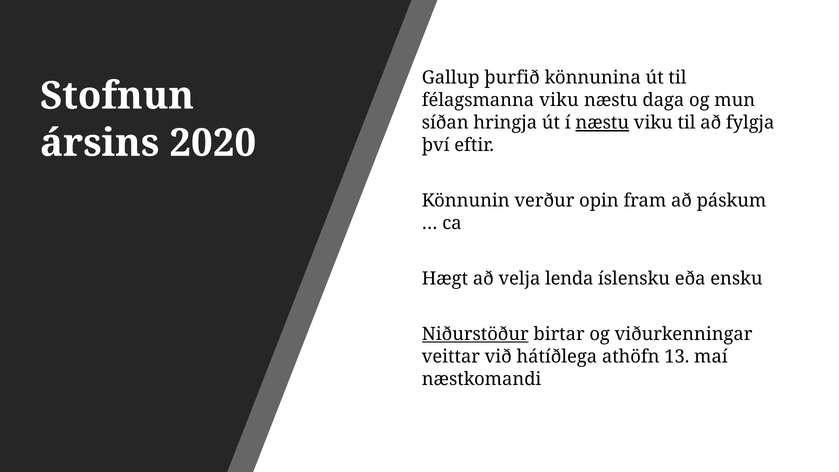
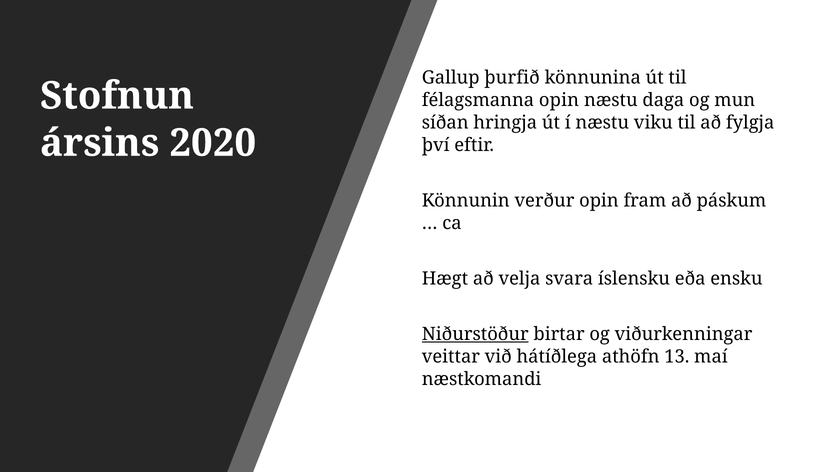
félagsmanna viku: viku -> opin (559, 100)
næstu underline: present -> none (602, 123)
lenda: lenda -> svara (569, 279)
